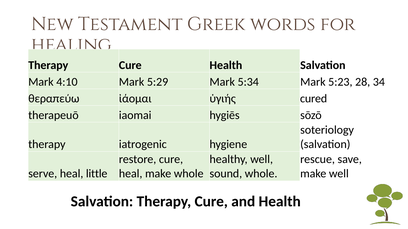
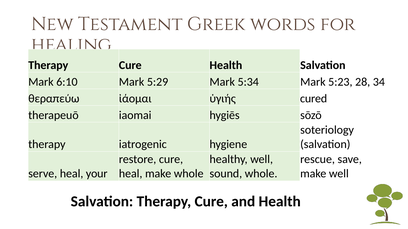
4:10: 4:10 -> 6:10 (67, 82)
little: little -> your (97, 174)
